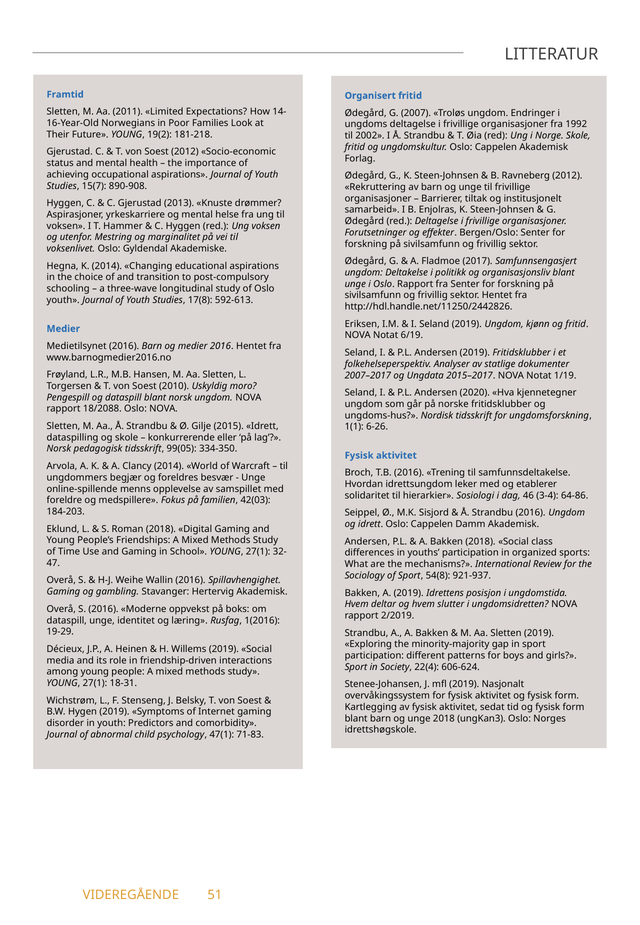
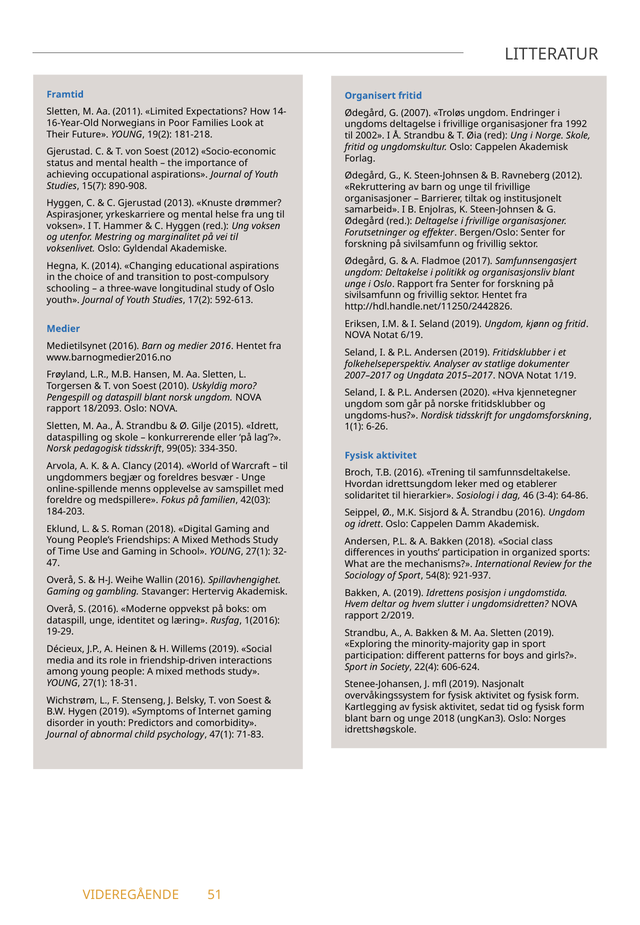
17(8: 17(8 -> 17(2 (200, 300)
18/2088: 18/2088 -> 18/2093 (102, 409)
